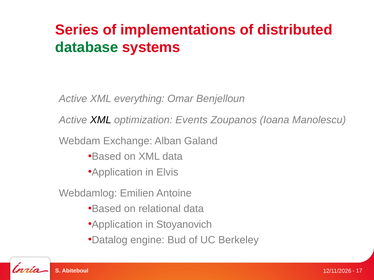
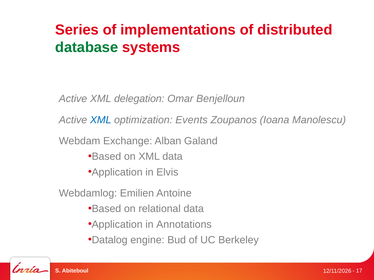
everything: everything -> delegation (139, 99)
XML colour: black -> blue (101, 120)
Stoyanovich: Stoyanovich -> Annotations (184, 225)
